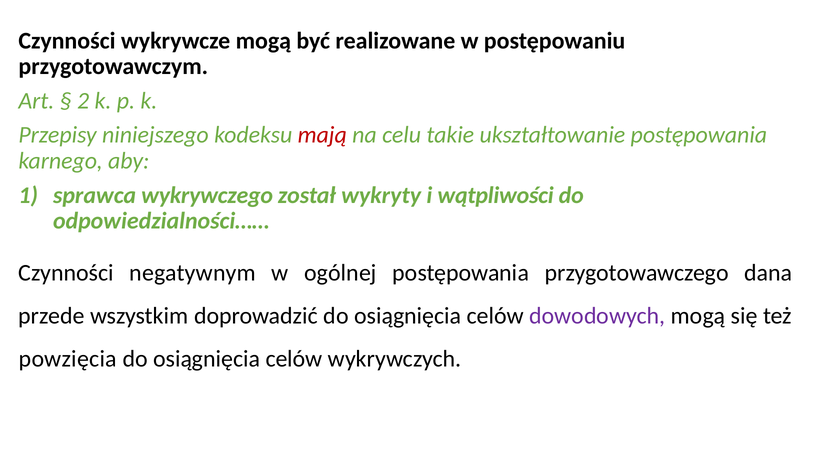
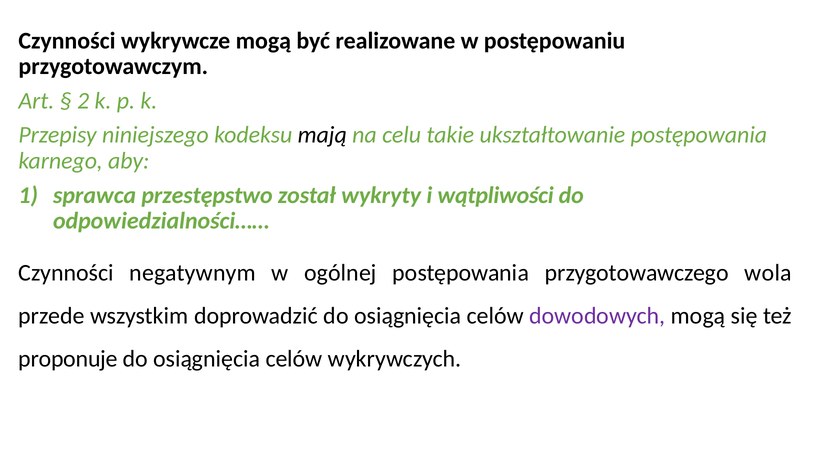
mają colour: red -> black (322, 135)
wykrywczego: wykrywczego -> przestępstwo (207, 195)
dana: dana -> wola (768, 273)
powzięcia: powzięcia -> proponuje (68, 359)
